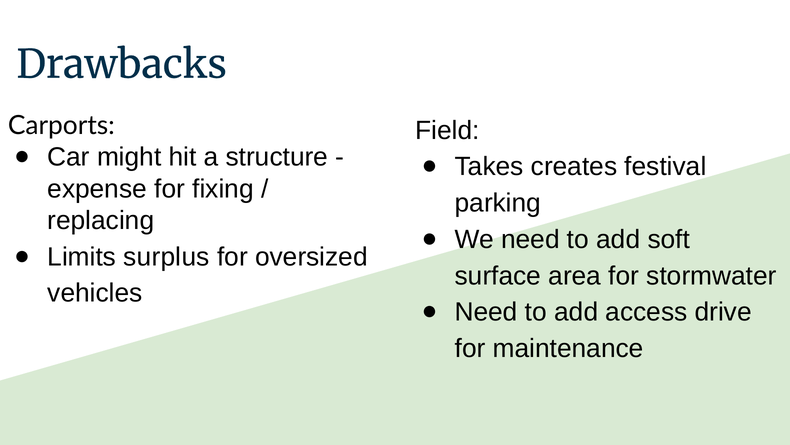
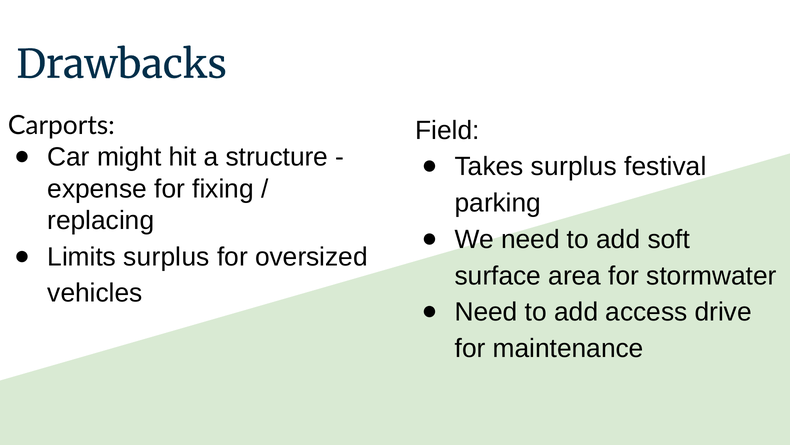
Takes creates: creates -> surplus (574, 166)
